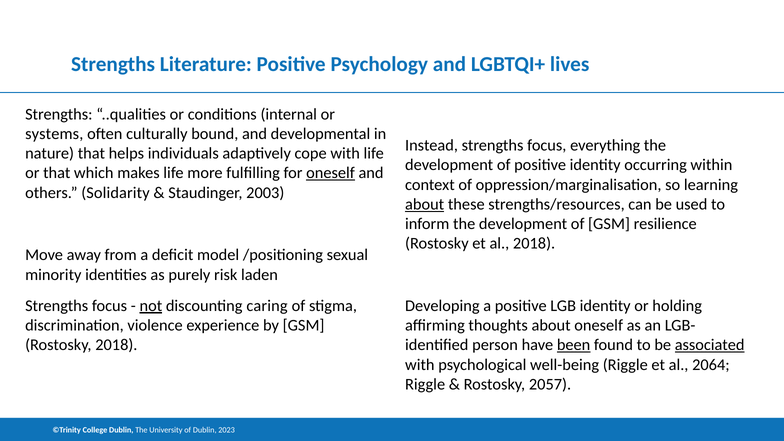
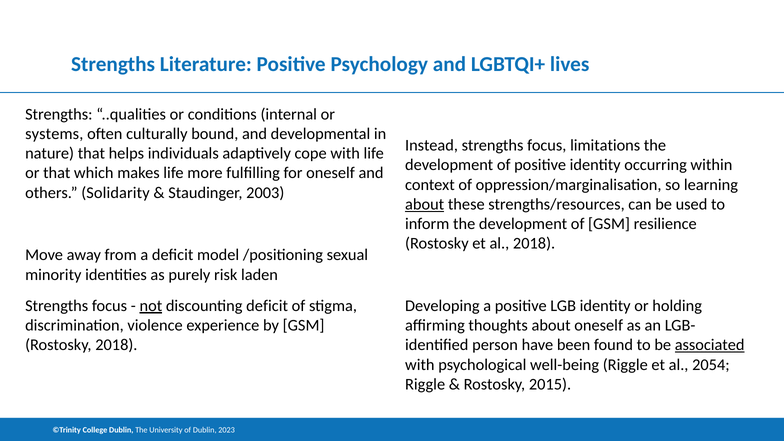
everything: everything -> limitations (605, 145)
oneself underline: present -> none (331, 173)
discounting caring: caring -> deficit (267, 306)
been underline: present -> none (574, 345)
2064: 2064 -> 2054 (711, 365)
2057: 2057 -> 2015 (550, 384)
